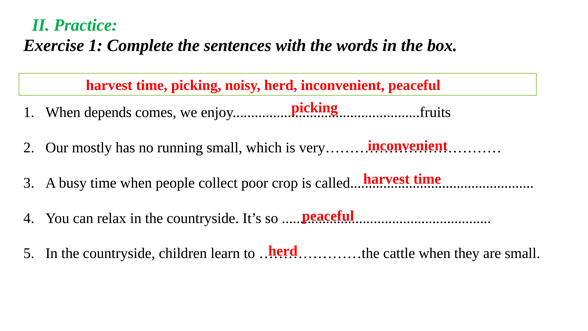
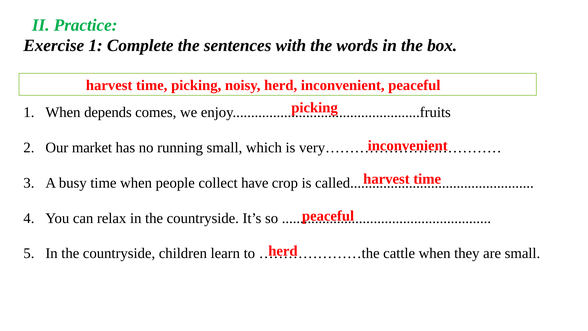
mostly: mostly -> market (92, 147)
poor: poor -> have (255, 183)
